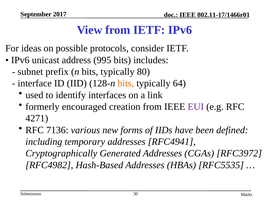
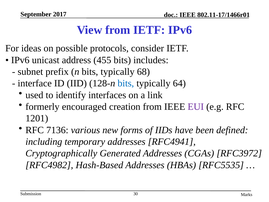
995: 995 -> 455 (102, 60)
80: 80 -> 68 (143, 72)
bits colour: orange -> blue (126, 83)
4271: 4271 -> 1201 (37, 118)
